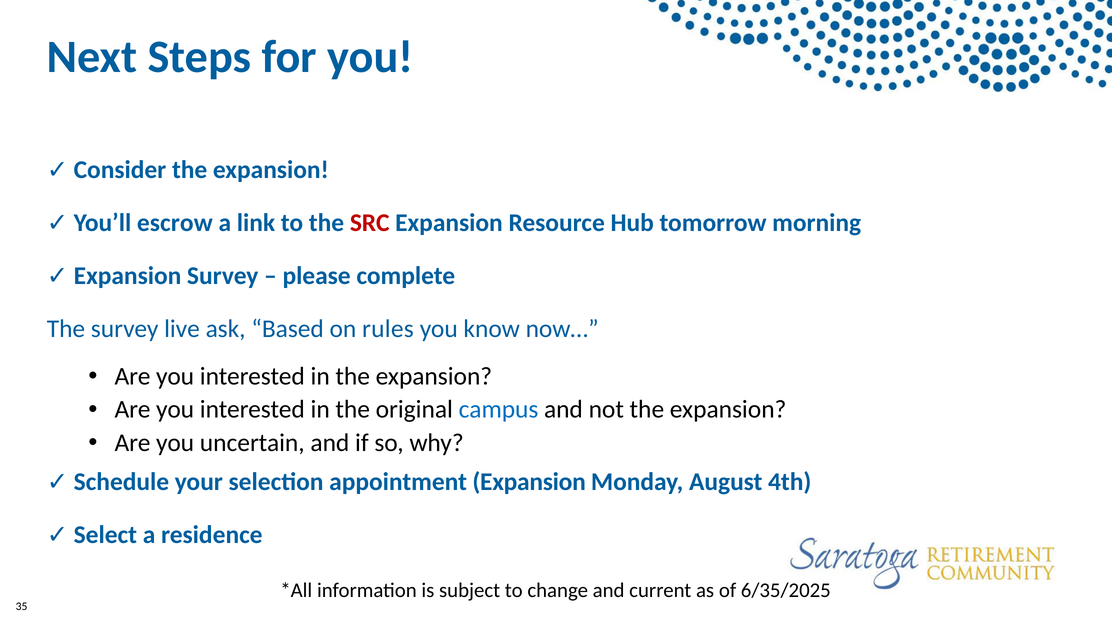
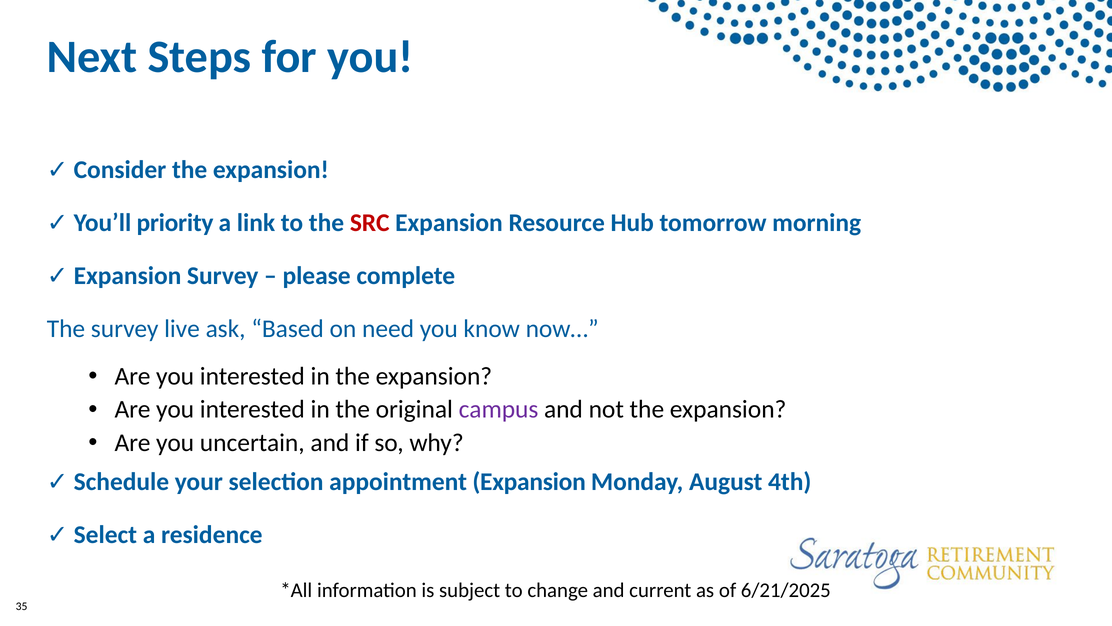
escrow: escrow -> priority (175, 223)
rules: rules -> need (388, 329)
campus colour: blue -> purple (499, 409)
6/35/2025: 6/35/2025 -> 6/21/2025 (786, 590)
